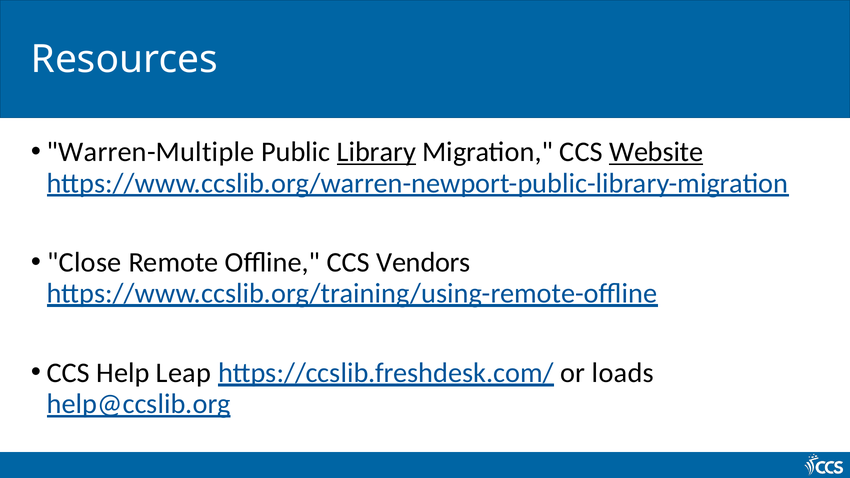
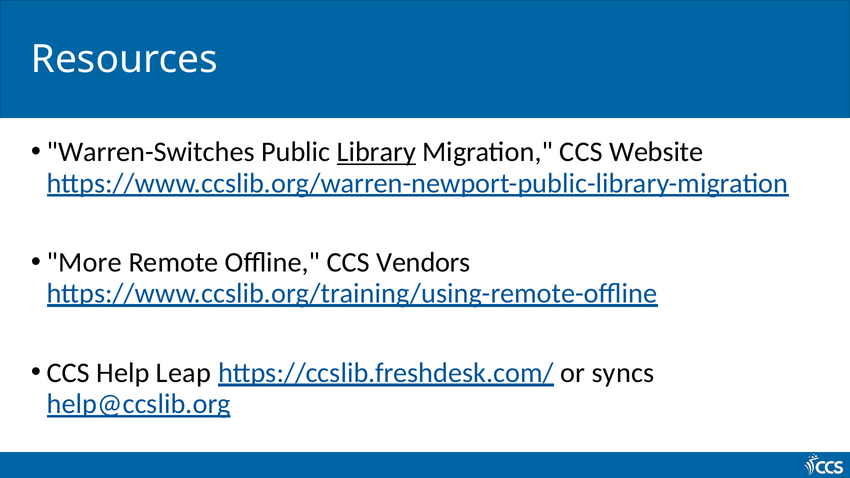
Warren-Multiple: Warren-Multiple -> Warren-Switches (151, 152)
Website underline: present -> none (656, 152)
Close: Close -> More (84, 262)
loads: loads -> syncs (623, 373)
